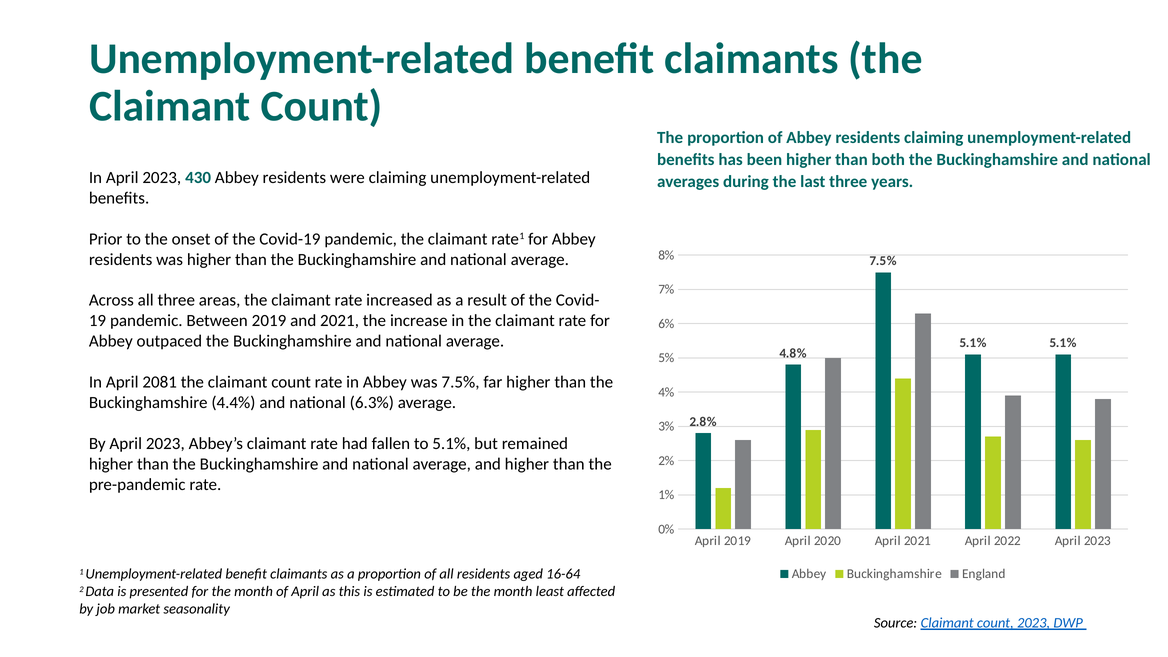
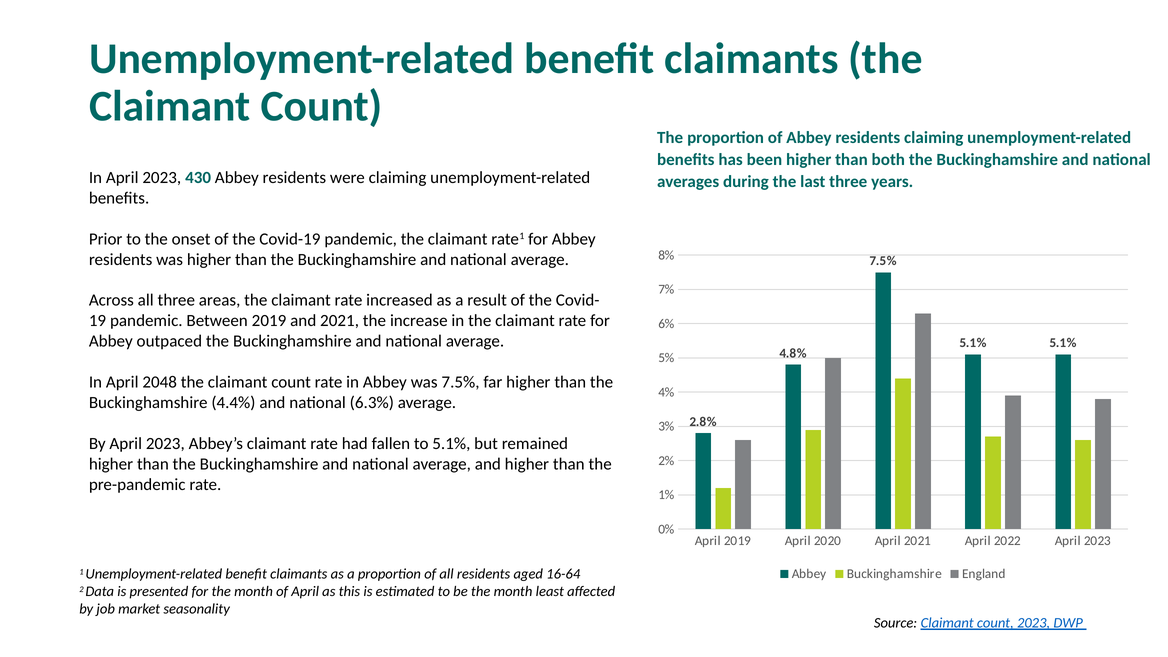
2081: 2081 -> 2048 (160, 382)
